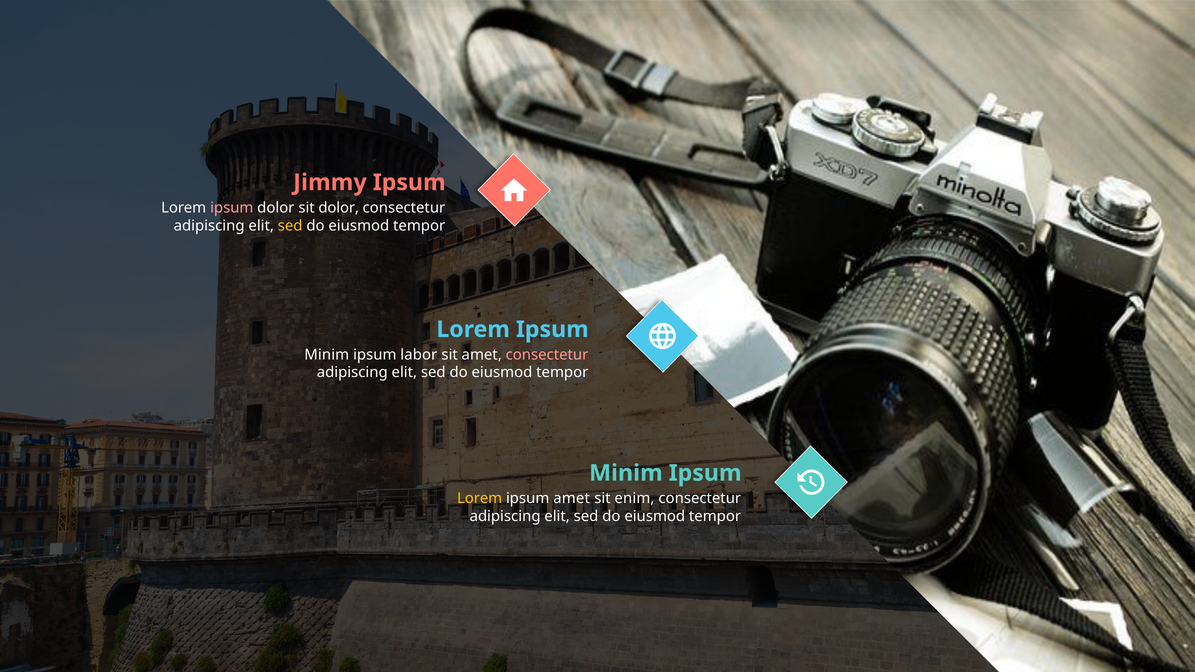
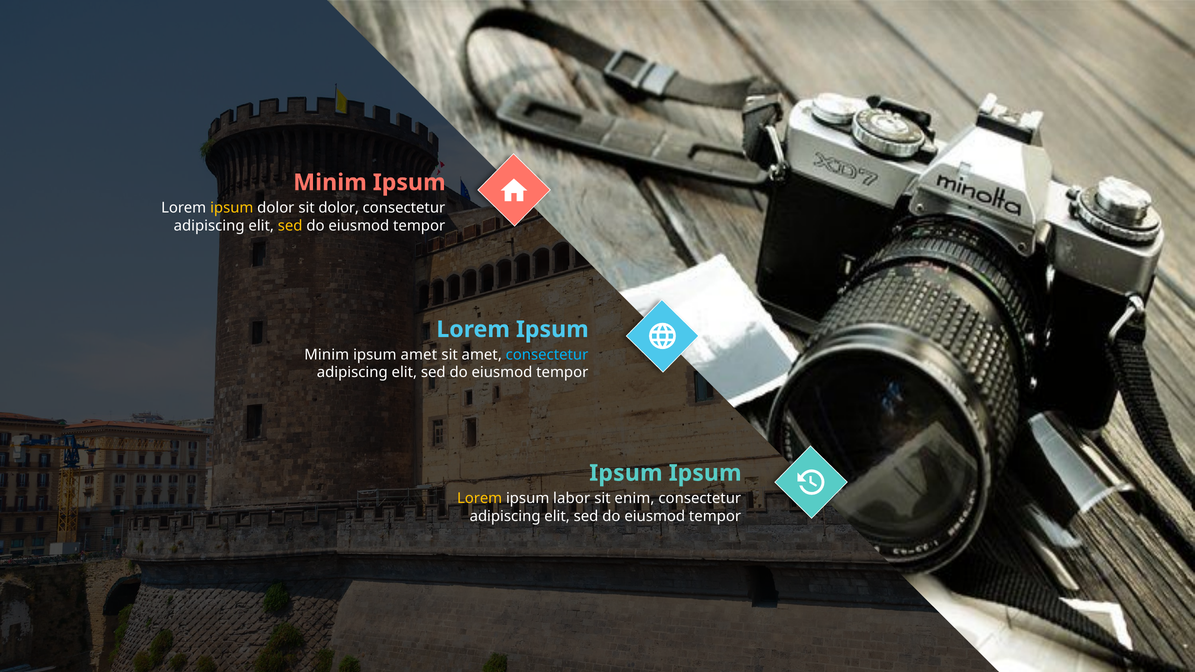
Jimmy: Jimmy -> Minim (330, 183)
ipsum colour: pink -> yellow (232, 208)
ipsum labor: labor -> amet (419, 355)
consectetur colour: pink -> light blue (547, 355)
Minim: Minim -> Ipsum (626, 473)
ipsum amet: amet -> labor (572, 498)
